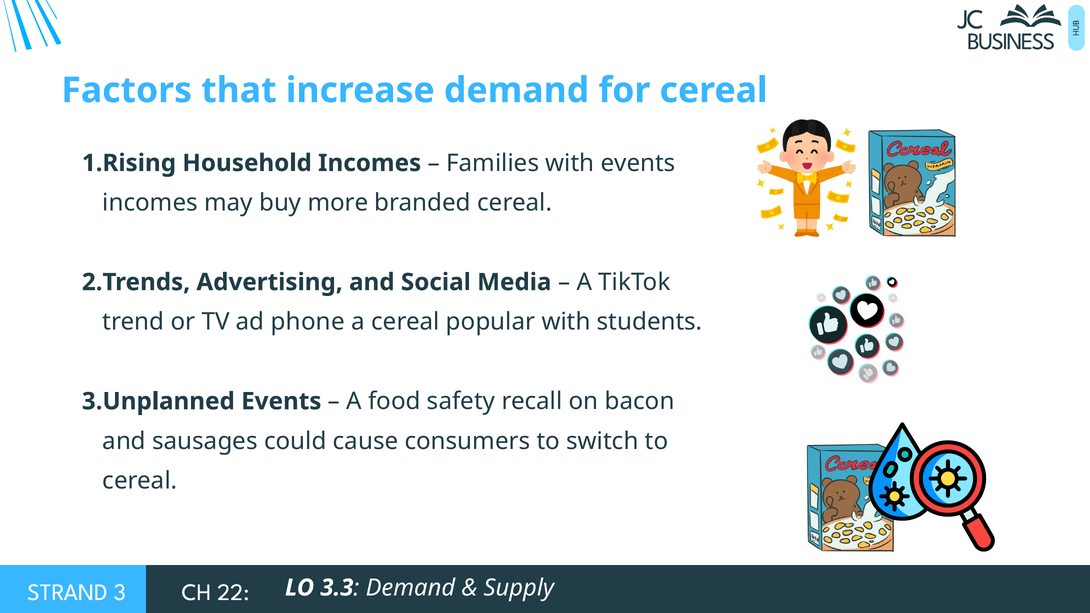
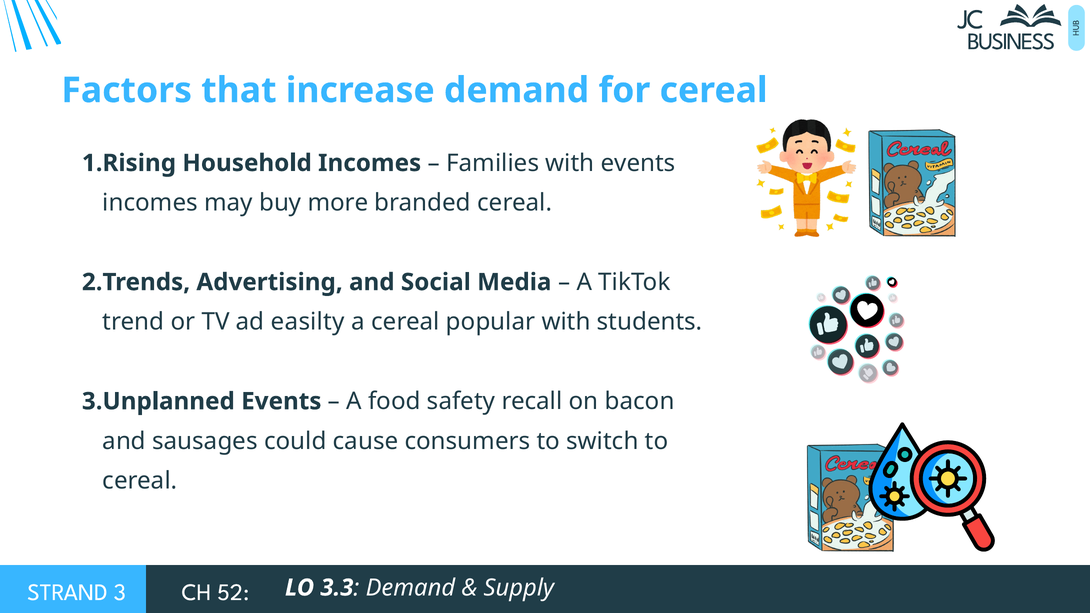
phone: phone -> easilty (308, 322)
22: 22 -> 52 (233, 592)
